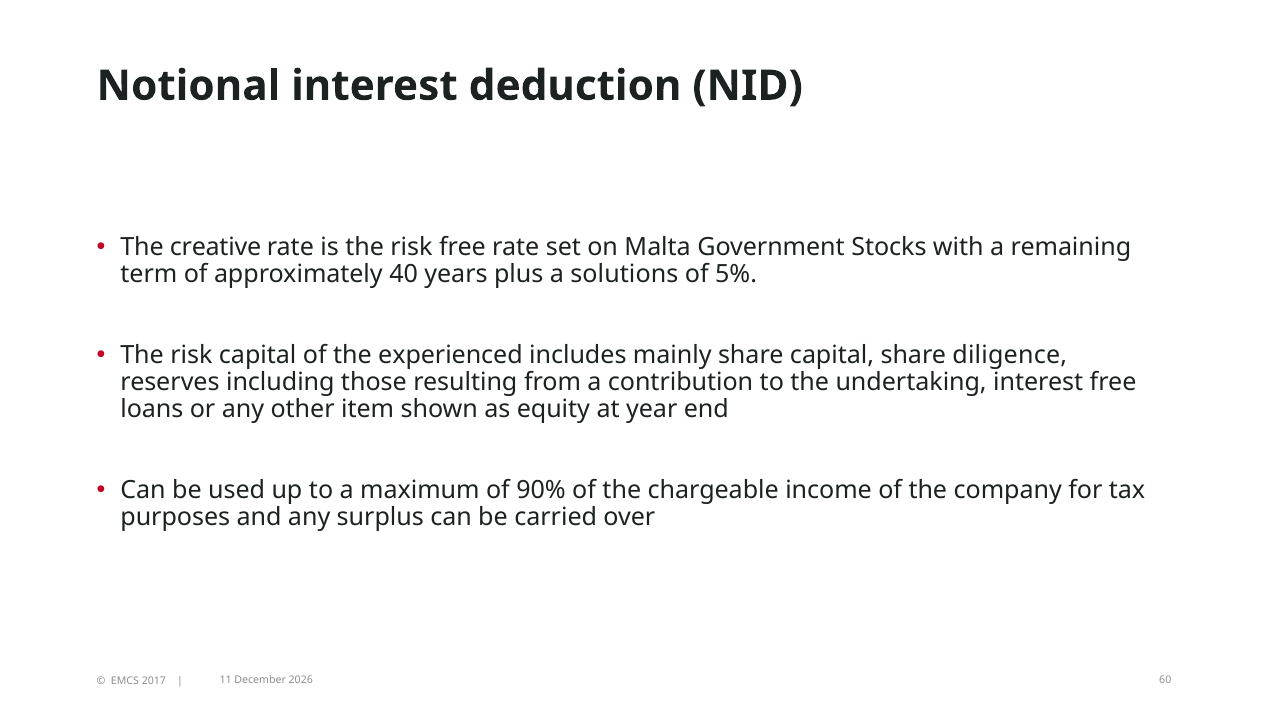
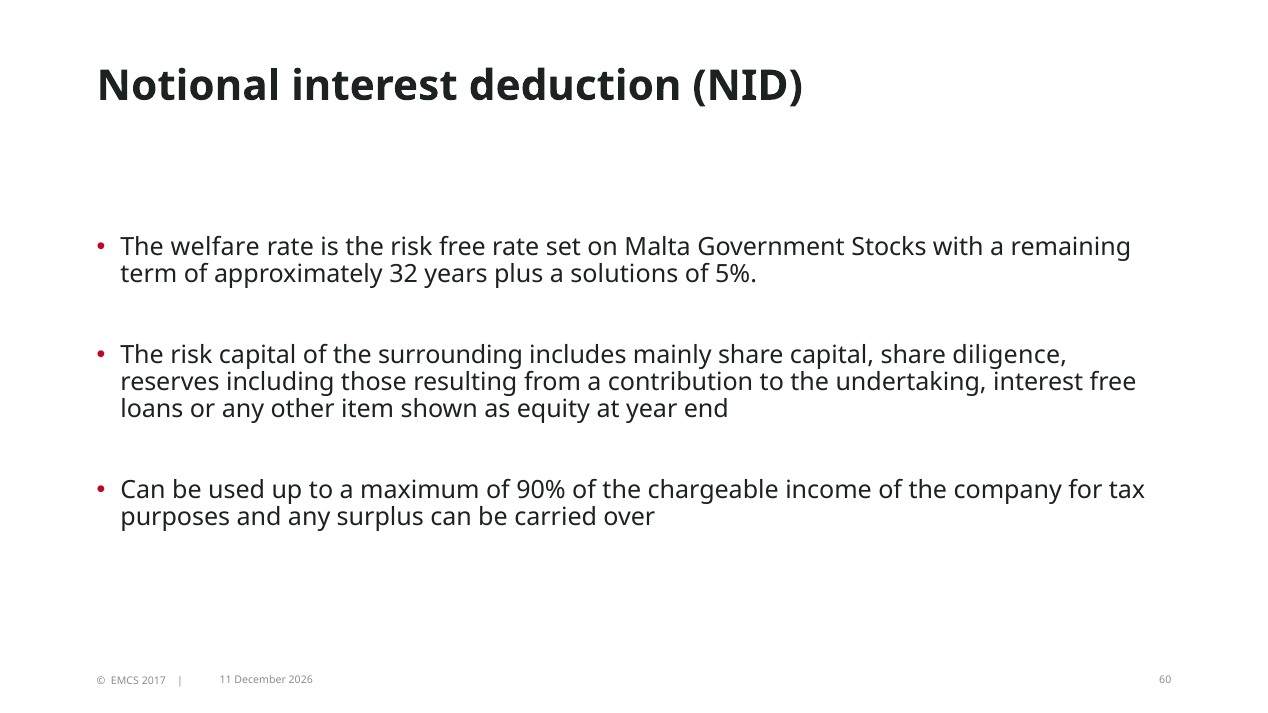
creative: creative -> welfare (215, 248)
40: 40 -> 32 (404, 275)
experienced: experienced -> surrounding (451, 355)
